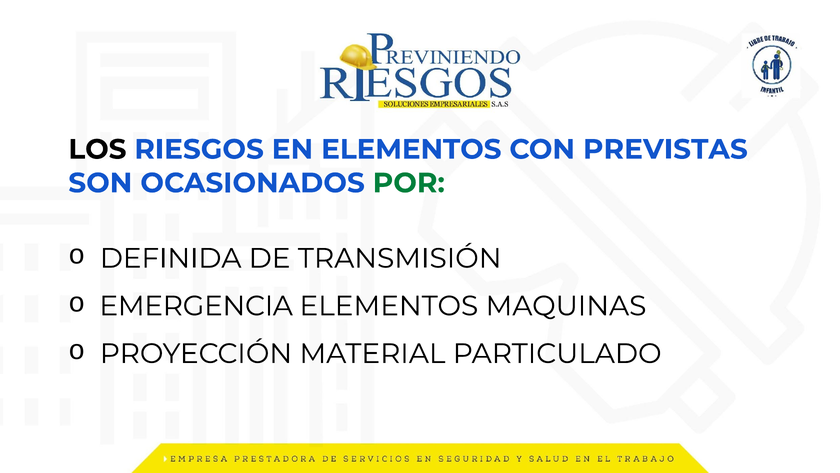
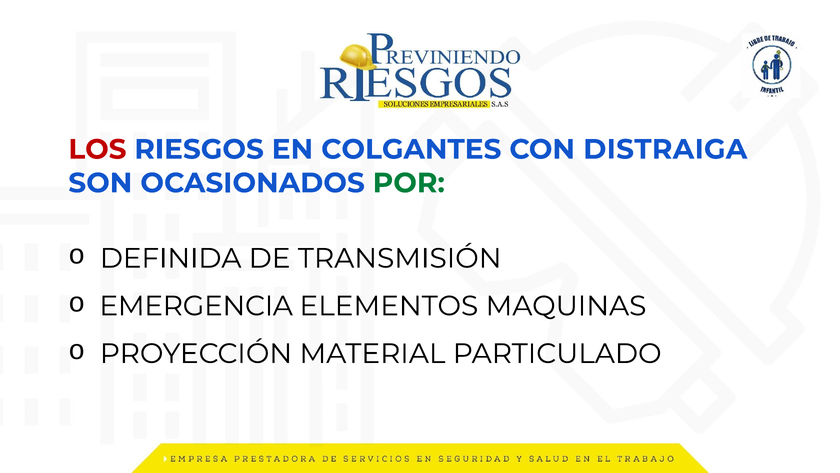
LOS colour: black -> red (97, 149)
EN ELEMENTOS: ELEMENTOS -> COLGANTES (411, 149)
PREVISTAS: PREVISTAS -> DISTRAIGA (665, 149)
